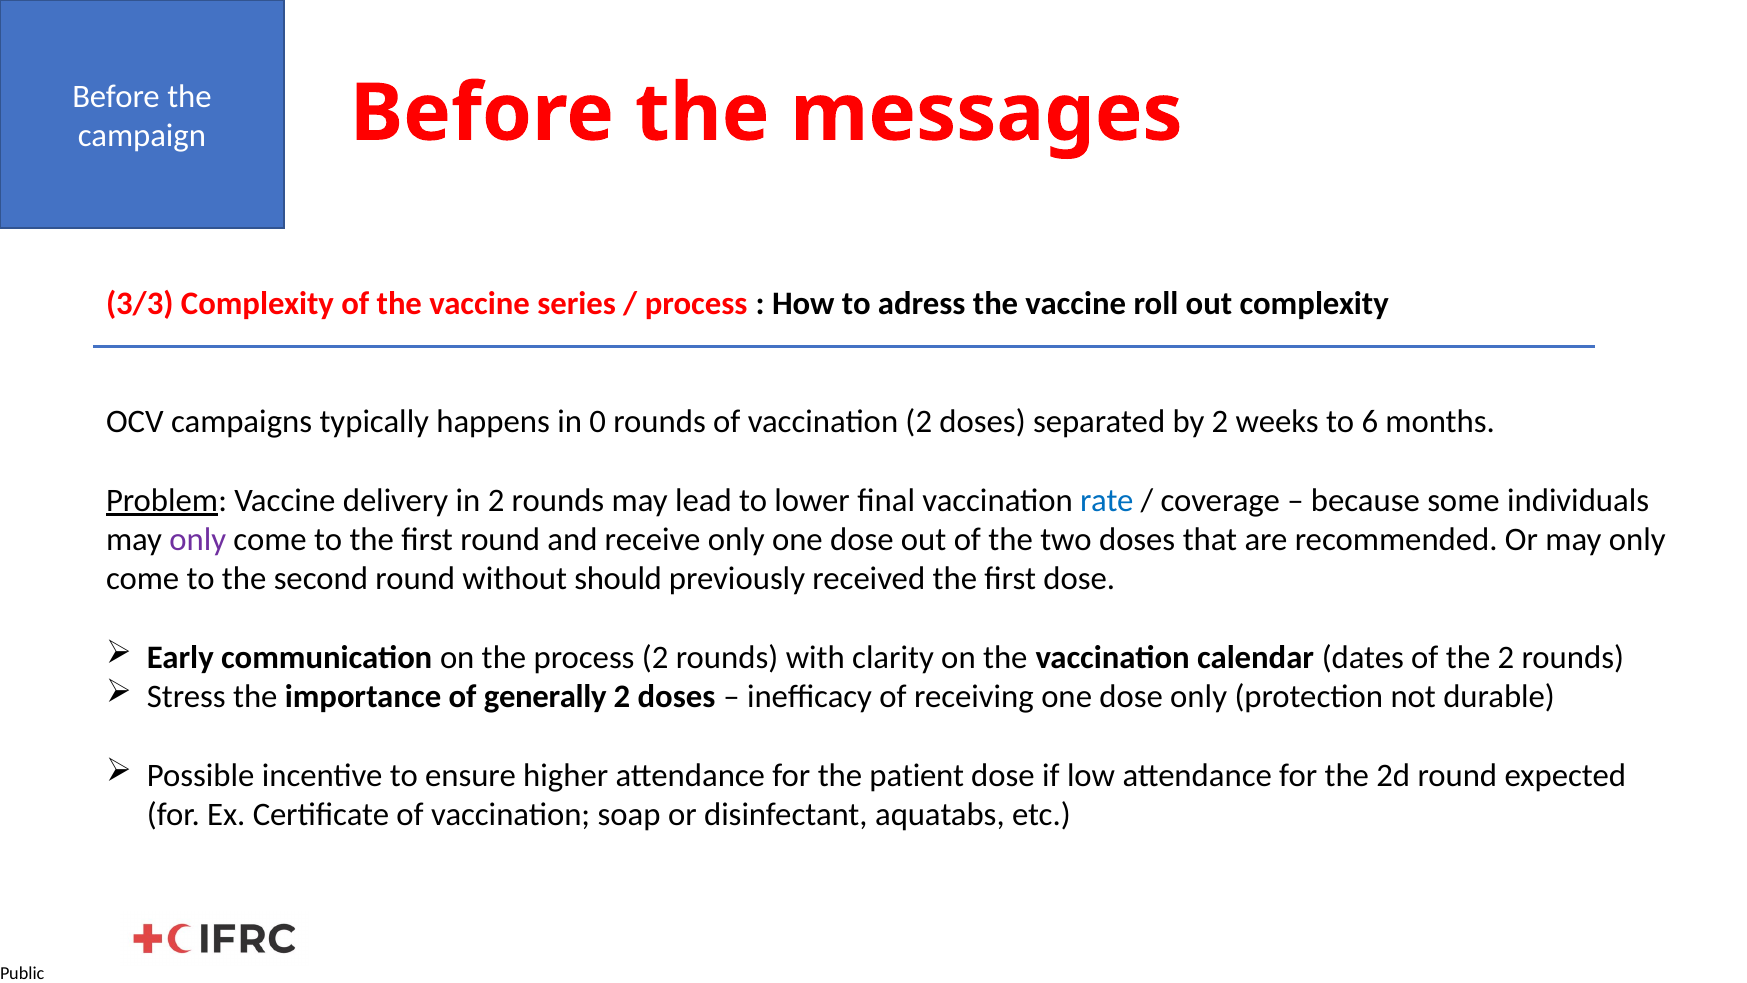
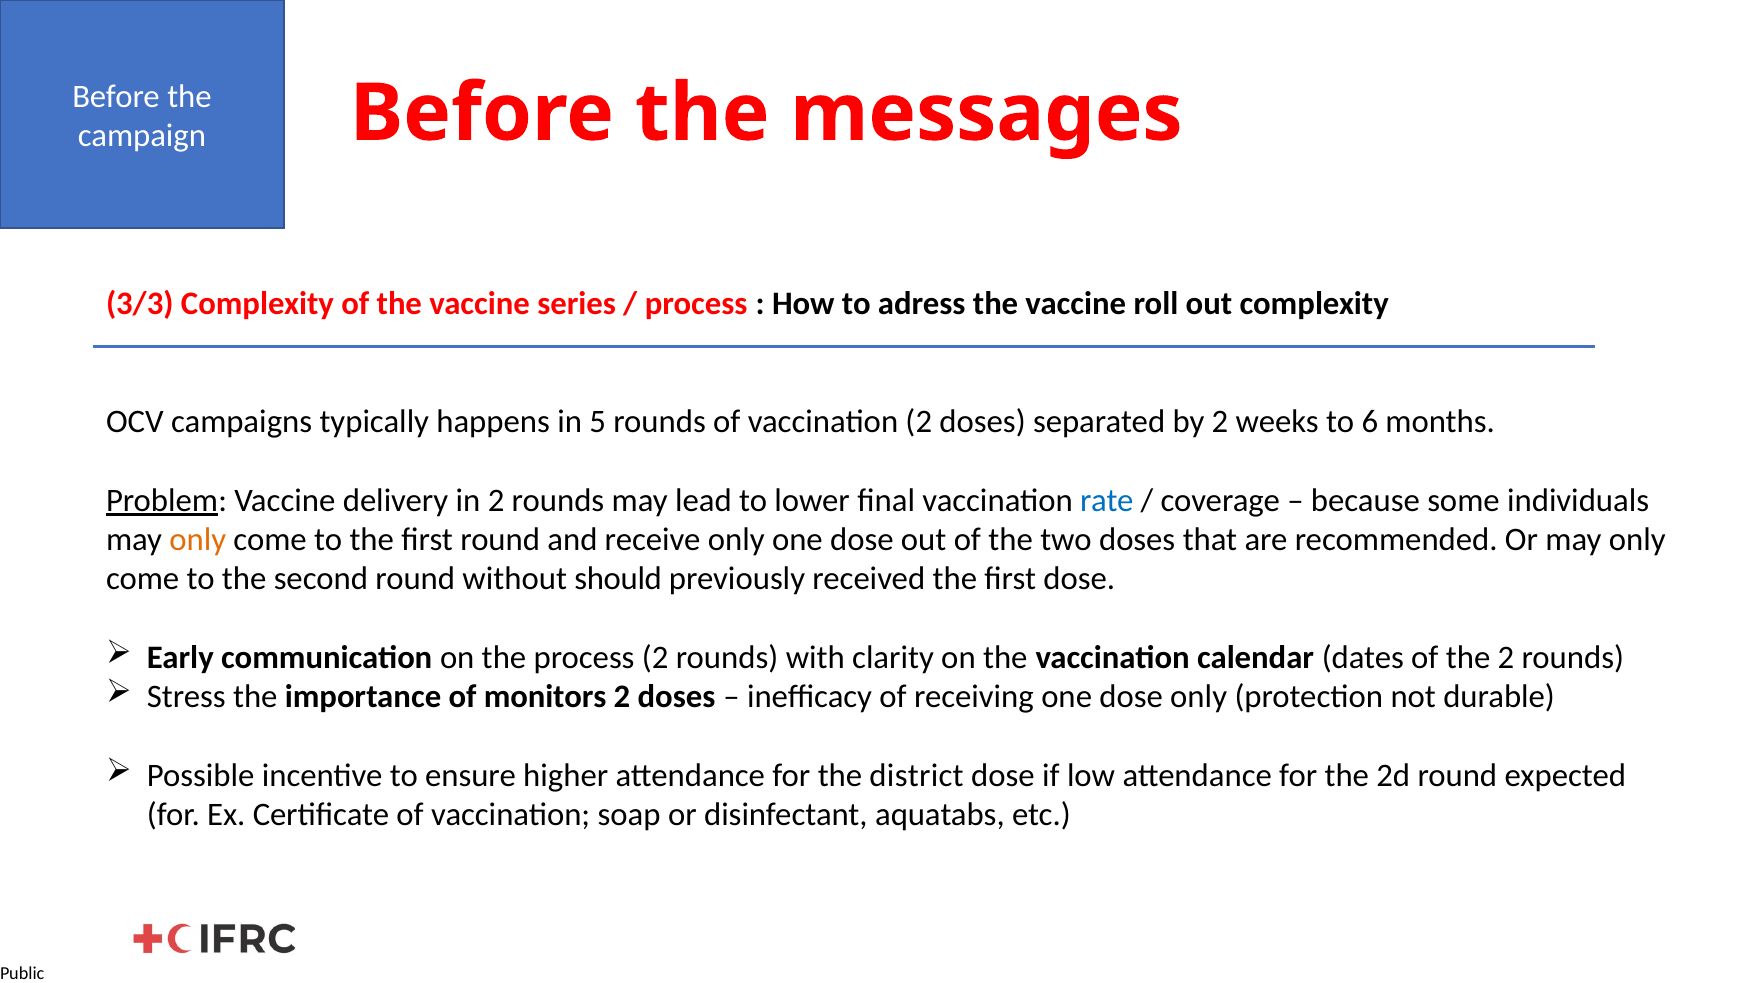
0: 0 -> 5 (598, 422)
only colour: purple -> orange (198, 540)
generally: generally -> monitors (545, 697)
patient: patient -> district (917, 775)
